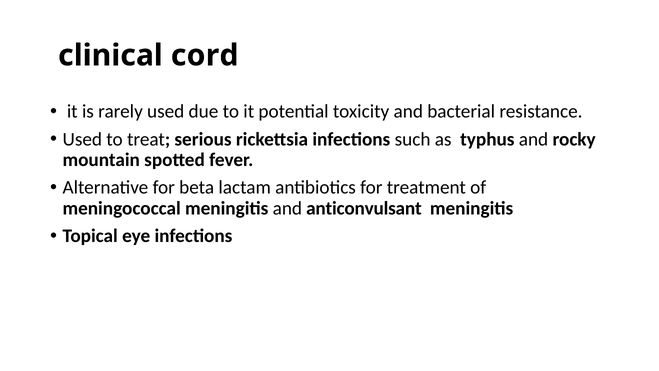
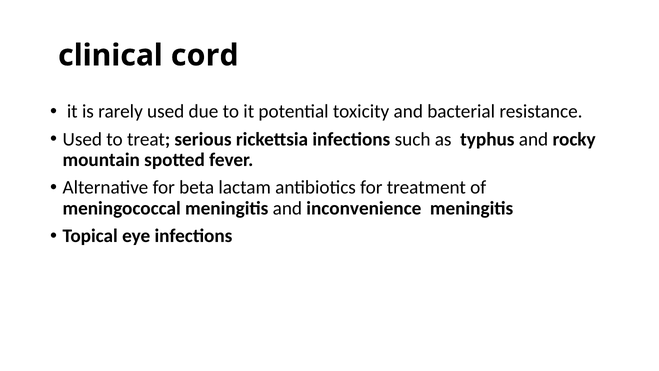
anticonvulsant: anticonvulsant -> inconvenience (364, 208)
